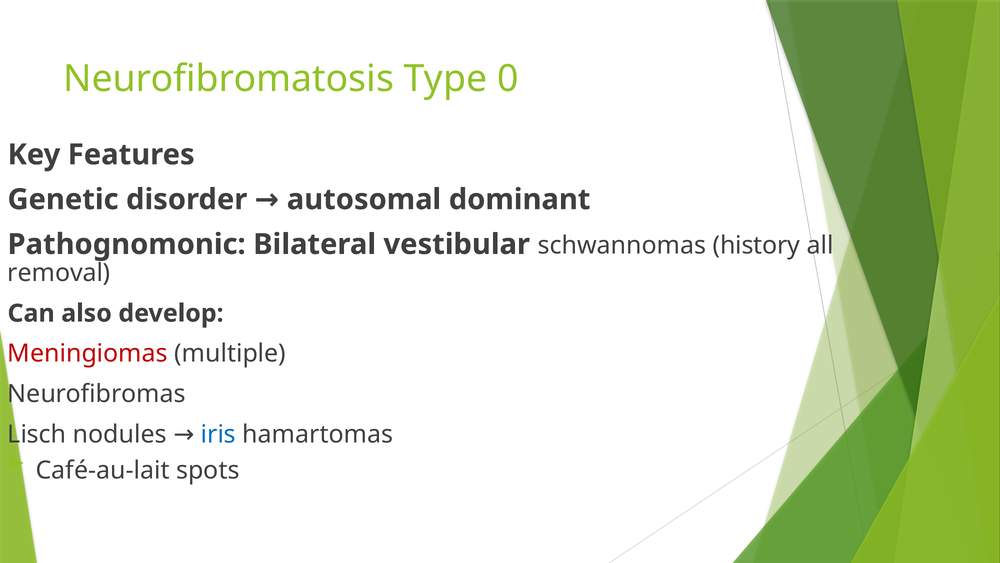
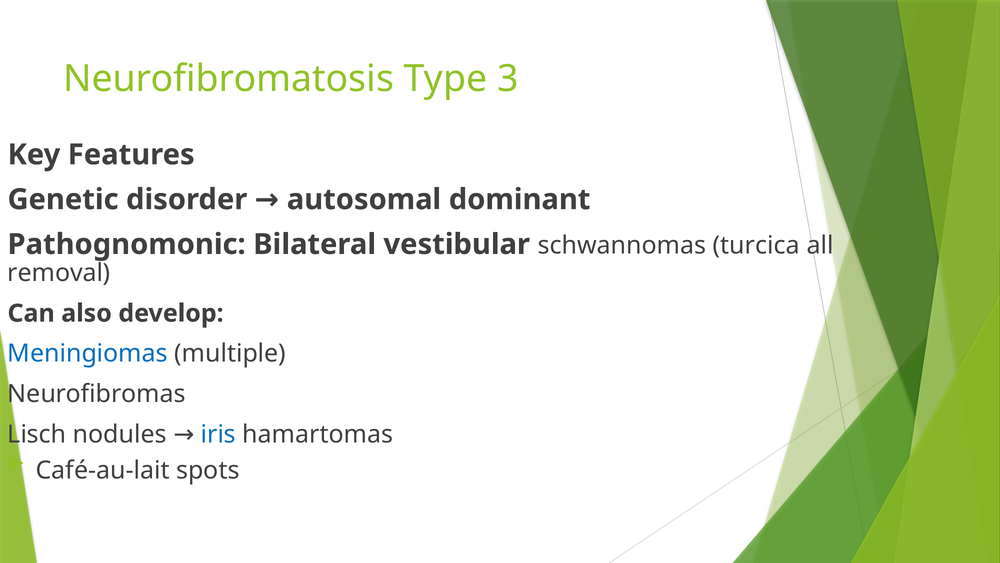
0: 0 -> 3 (508, 79)
history: history -> turcica (756, 246)
Meningiomas colour: red -> blue (88, 353)
